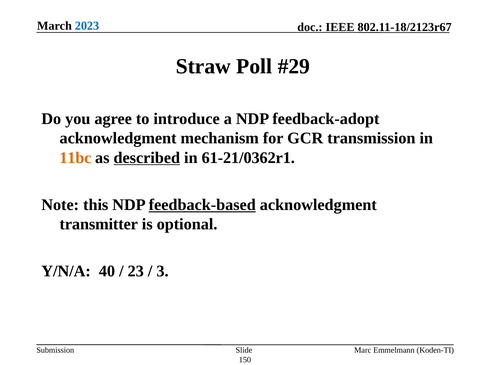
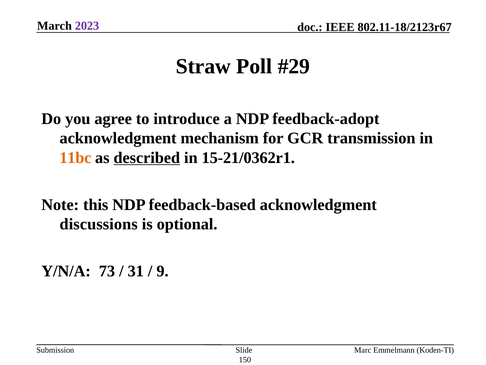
2023 colour: blue -> purple (87, 26)
61-21/0362r1: 61-21/0362r1 -> 15-21/0362r1 (248, 157)
feedback-based underline: present -> none (202, 204)
transmitter: transmitter -> discussions (99, 224)
40: 40 -> 73 (107, 271)
23: 23 -> 31 (136, 271)
3: 3 -> 9 (163, 271)
